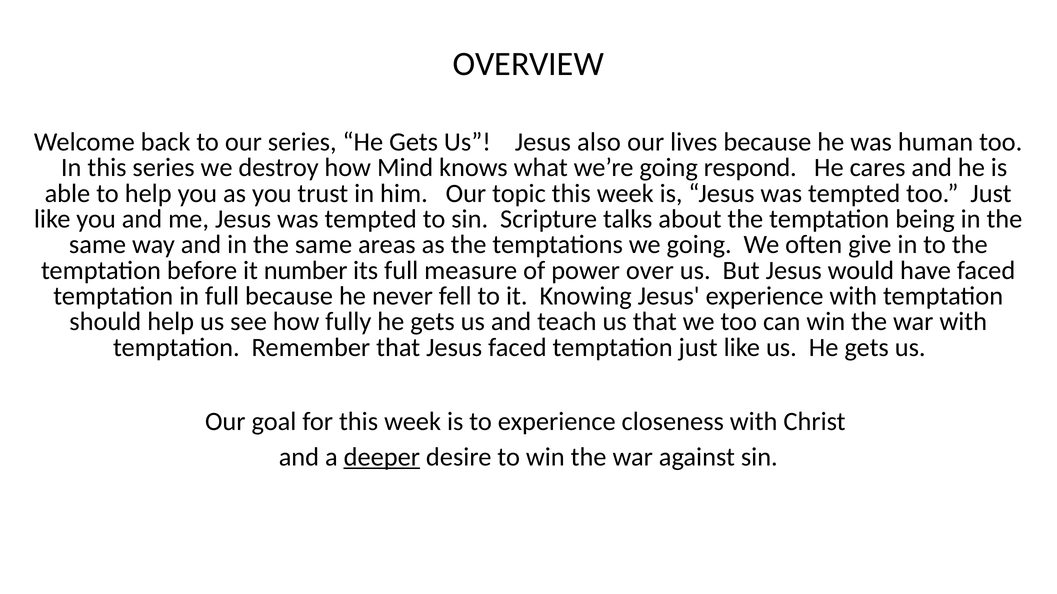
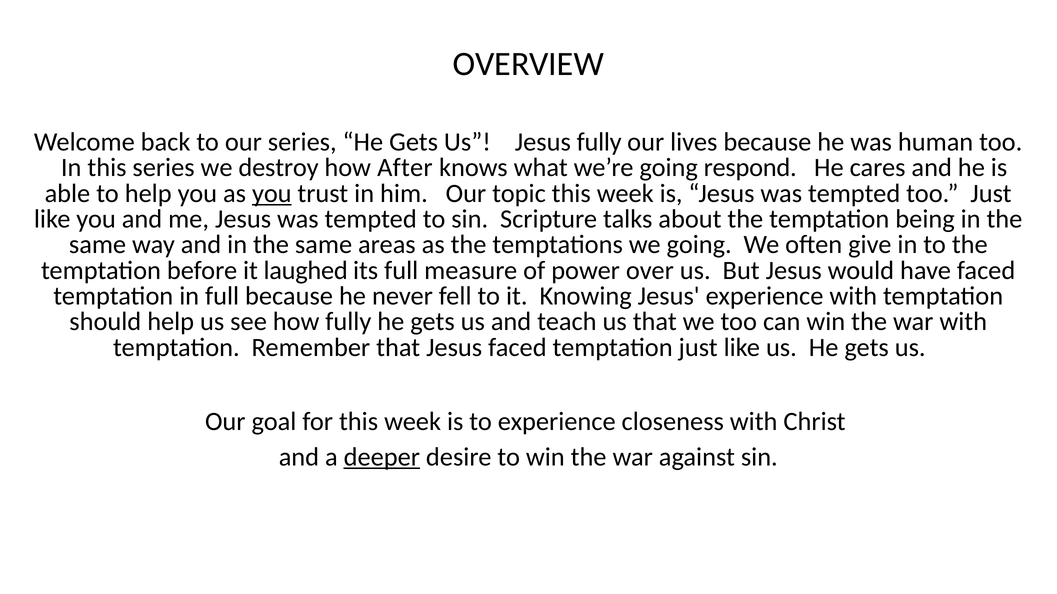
Jesus also: also -> fully (599, 142)
Mind: Mind -> After (405, 168)
you underline: none -> present (272, 194)
number: number -> laughed (306, 271)
